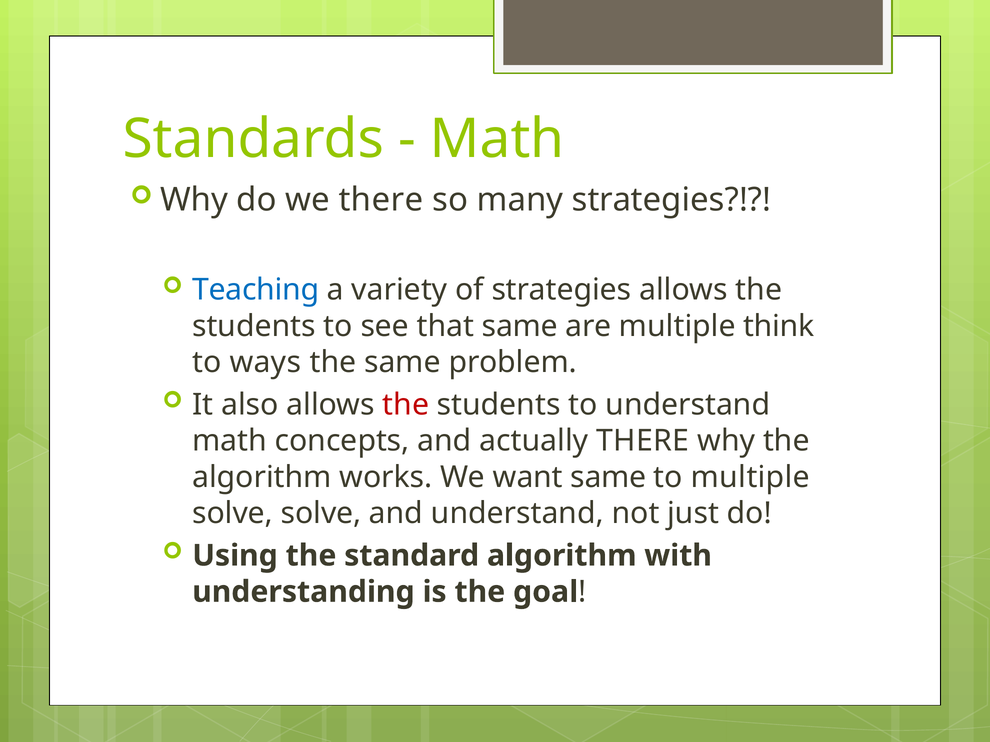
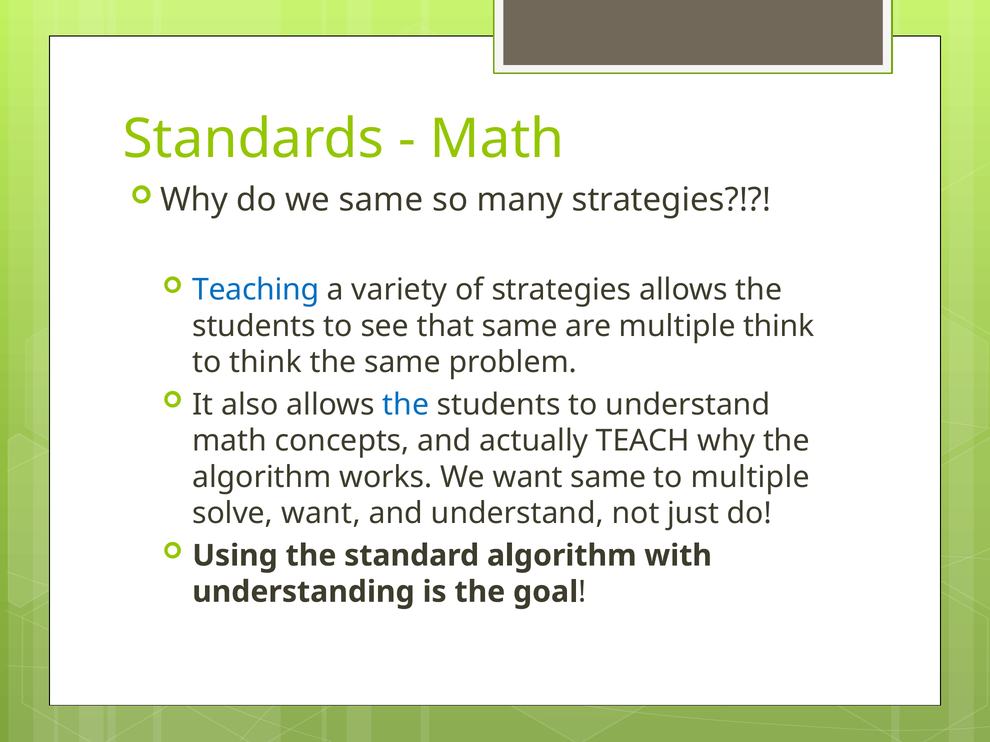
we there: there -> same (381, 200)
to ways: ways -> think (265, 363)
the colour: red -> blue (406, 405)
actually THERE: THERE -> TEACH (643, 441)
solve solve: solve -> want (321, 514)
